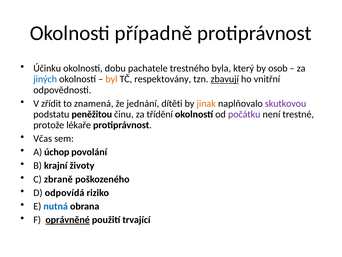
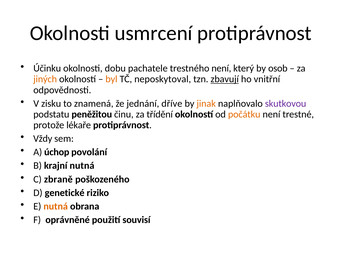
případně: případně -> usmrcení (154, 33)
trestného byla: byla -> není (221, 68)
jiných colour: blue -> orange (45, 79)
respektovány: respektovány -> neposkytoval (163, 79)
zřídit: zřídit -> zisku (51, 103)
dítěti: dítěti -> dříve (172, 103)
počátku colour: purple -> orange (244, 114)
Včas: Včas -> Vždy (43, 138)
krajní životy: životy -> nutná (82, 165)
odpovídá: odpovídá -> genetické (65, 192)
nutná colour: blue -> orange (56, 206)
oprávněné underline: present -> none (68, 219)
trvající: trvající -> souvisí (136, 219)
